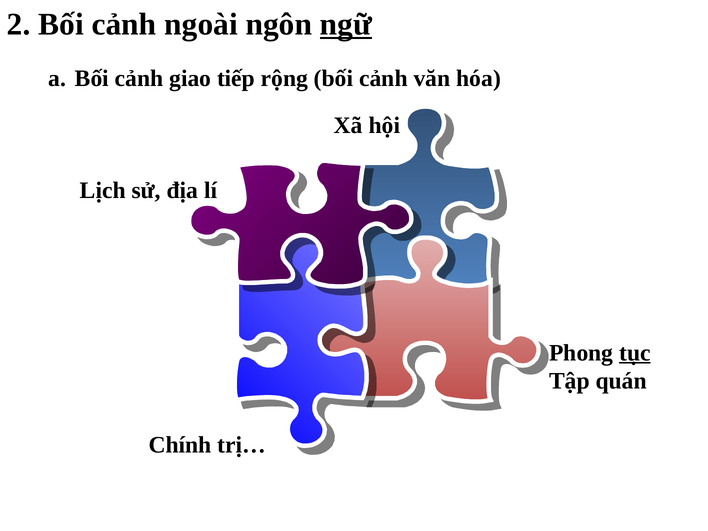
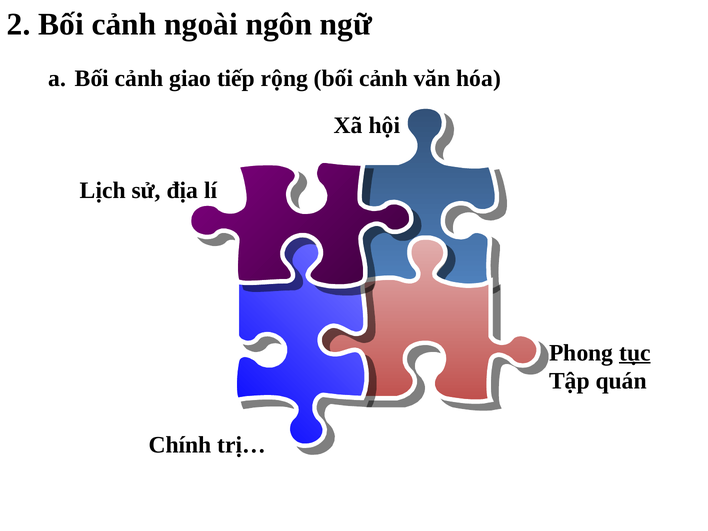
ngữ underline: present -> none (346, 25)
